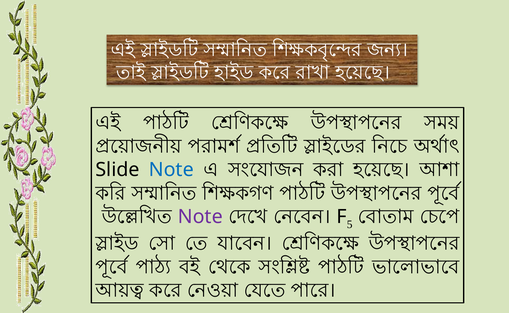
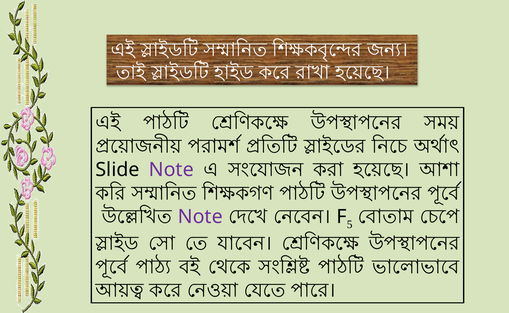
Note colour: blue -> purple (171, 170)
